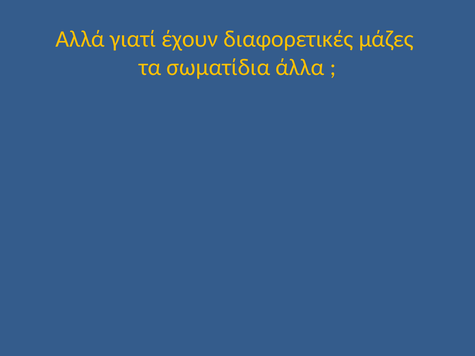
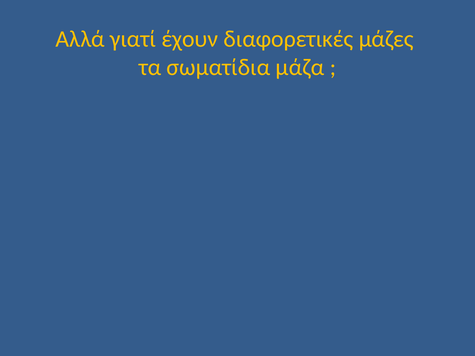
άλλα: άλλα -> μάζα (300, 67)
